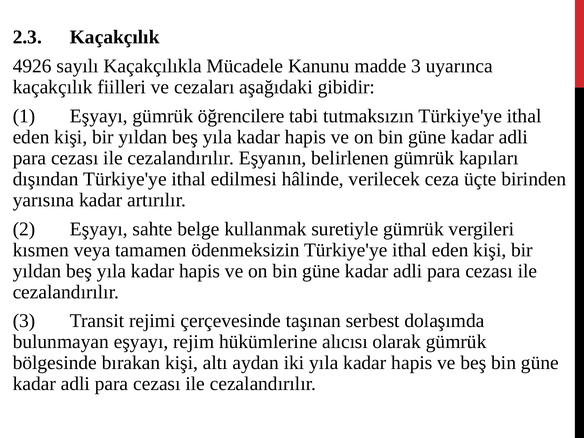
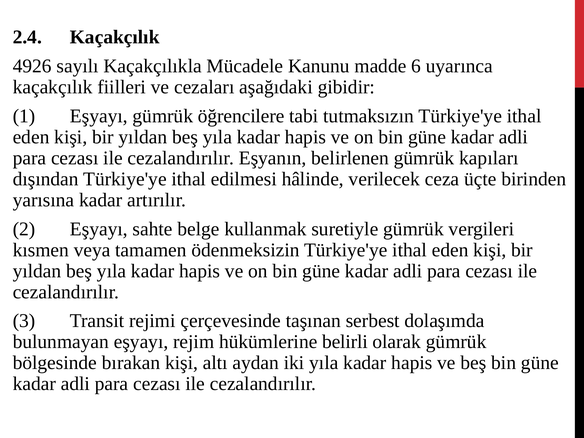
2.3: 2.3 -> 2.4 (27, 37)
madde 3: 3 -> 6 (416, 66)
alıcısı: alıcısı -> belirli (345, 342)
